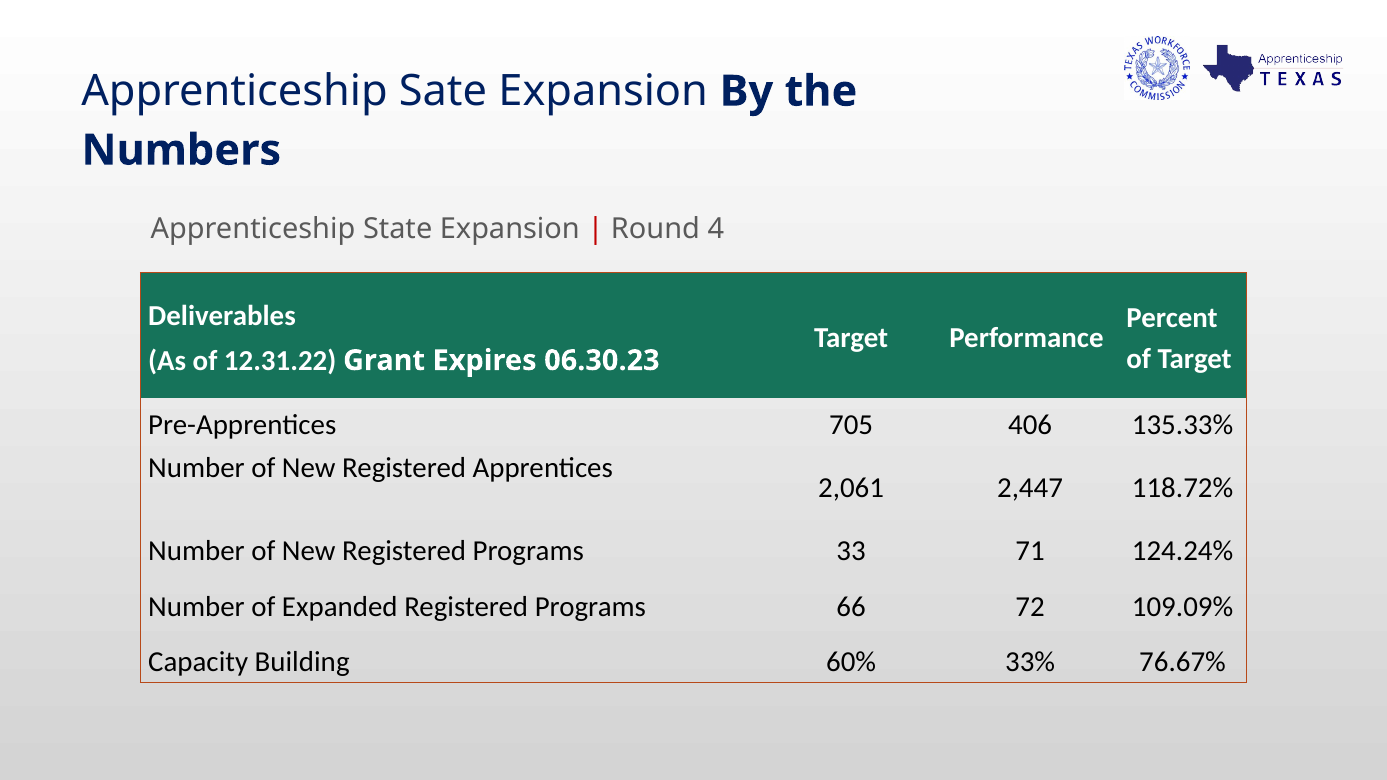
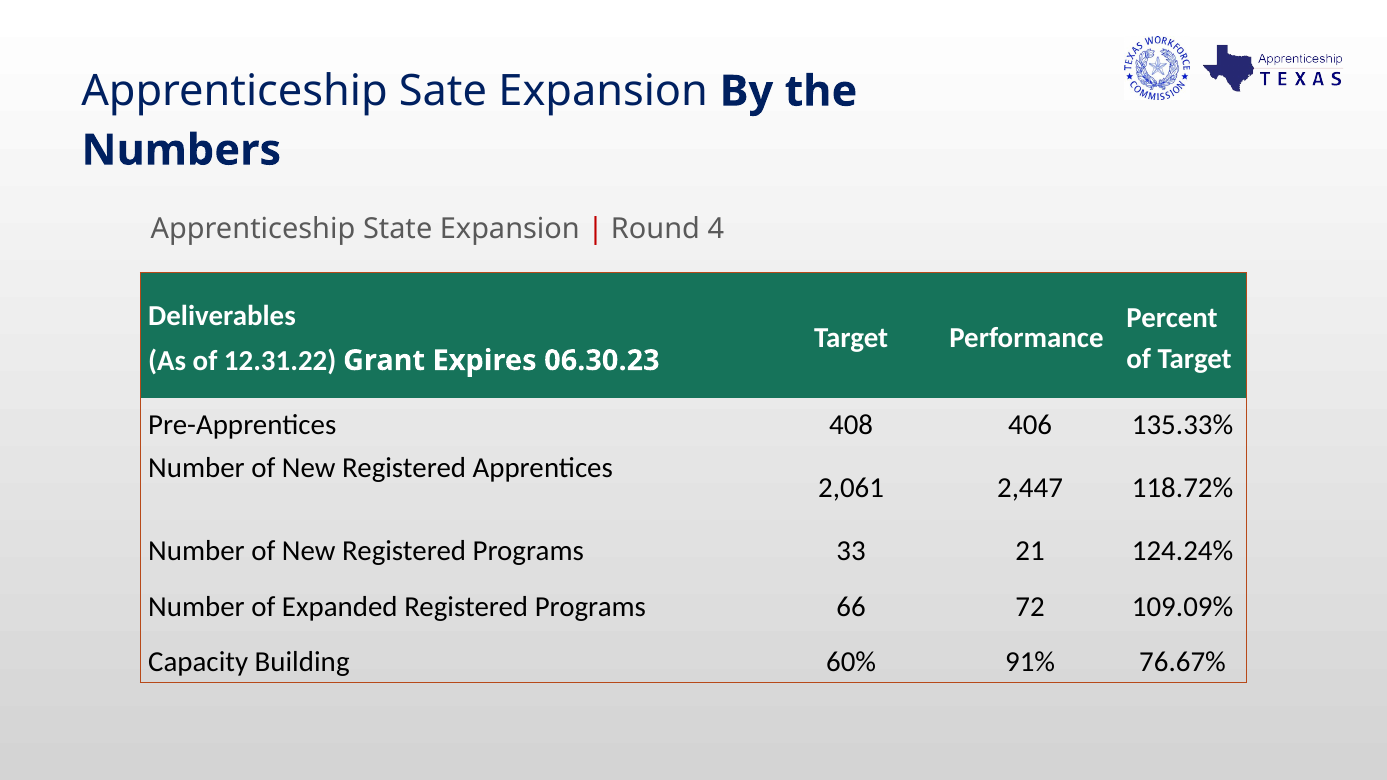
705: 705 -> 408 (851, 425)
71: 71 -> 21 (1030, 551)
33%: 33% -> 91% (1030, 662)
